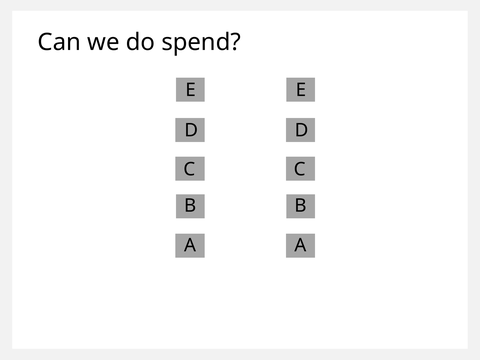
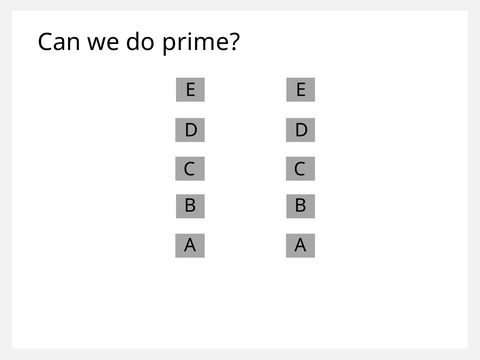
spend: spend -> prime (201, 42)
